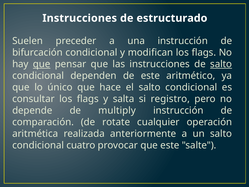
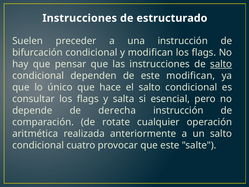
que underline: present -> none (42, 64)
este aritmético: aritmético -> modifican (191, 76)
registro: registro -> esencial (170, 99)
multiply: multiply -> derecha (117, 110)
